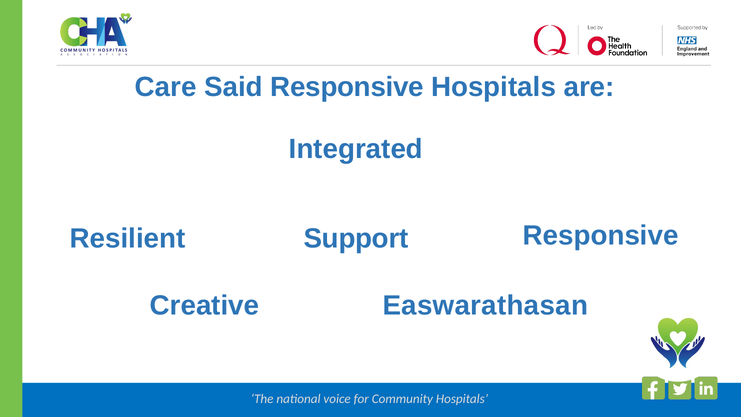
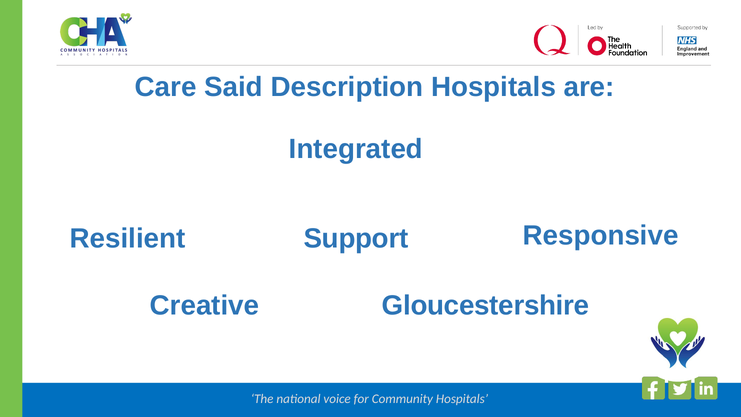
Said Responsive: Responsive -> Description (347, 87)
Easwarathasan: Easwarathasan -> Gloucestershire (486, 306)
